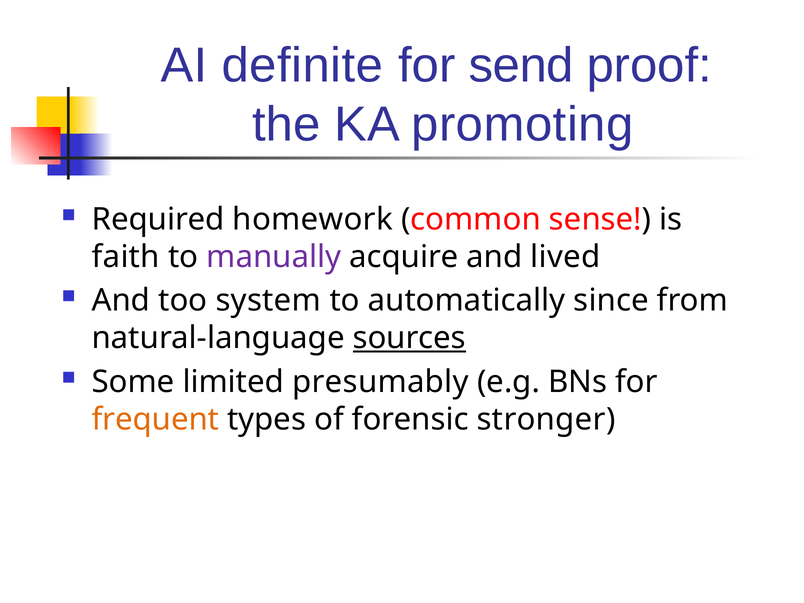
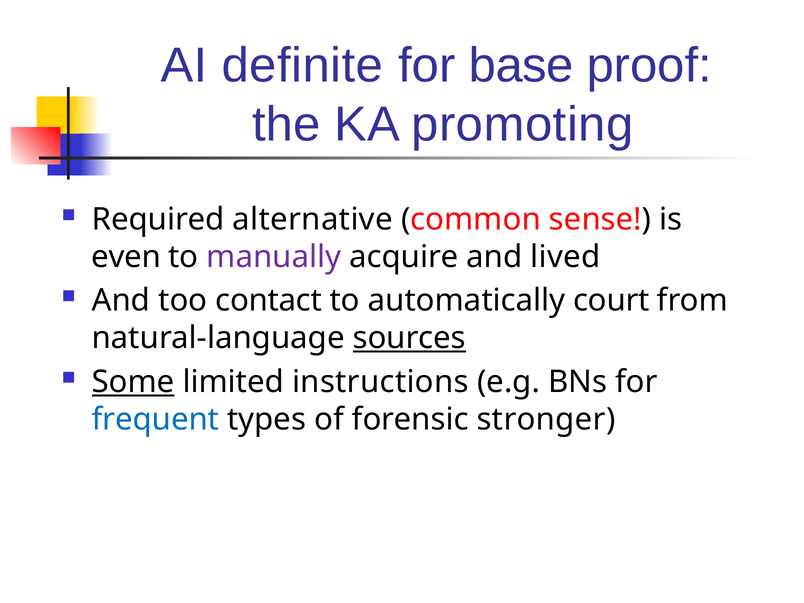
send: send -> base (521, 66)
homework: homework -> alternative (313, 219)
faith: faith -> even (126, 257)
system: system -> contact (269, 301)
since: since -> court (611, 301)
Some underline: none -> present (133, 382)
presumably: presumably -> instructions (380, 382)
frequent colour: orange -> blue (155, 420)
